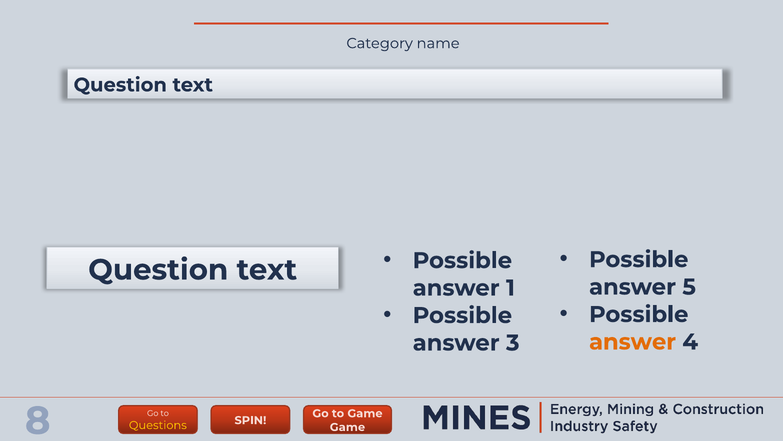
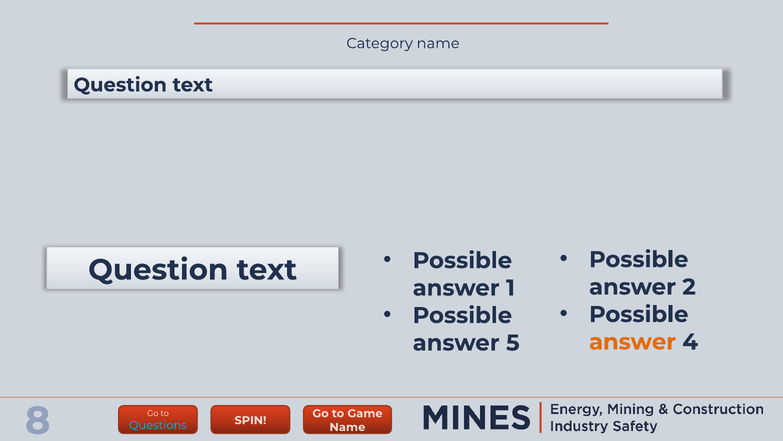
5: 5 -> 2 (689, 287)
3: 3 -> 5 (513, 343)
Questions colour: yellow -> light blue (158, 425)
Game: Game -> Name (347, 427)
